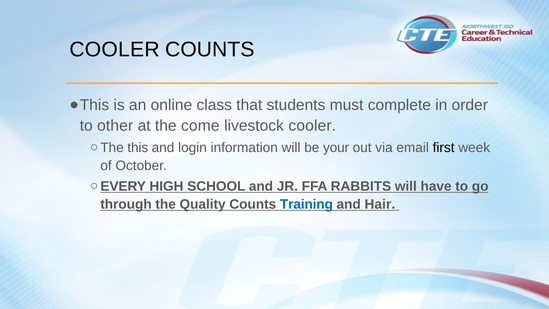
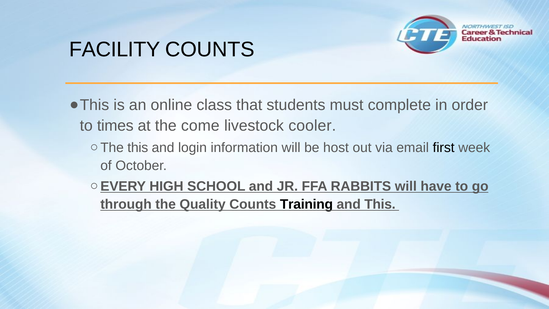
COOLER: COOLER -> FACILITY (115, 50)
other: other -> times (115, 126)
your: your -> host (336, 147)
Training colour: blue -> black (306, 204)
and Hair: Hair -> This (380, 204)
